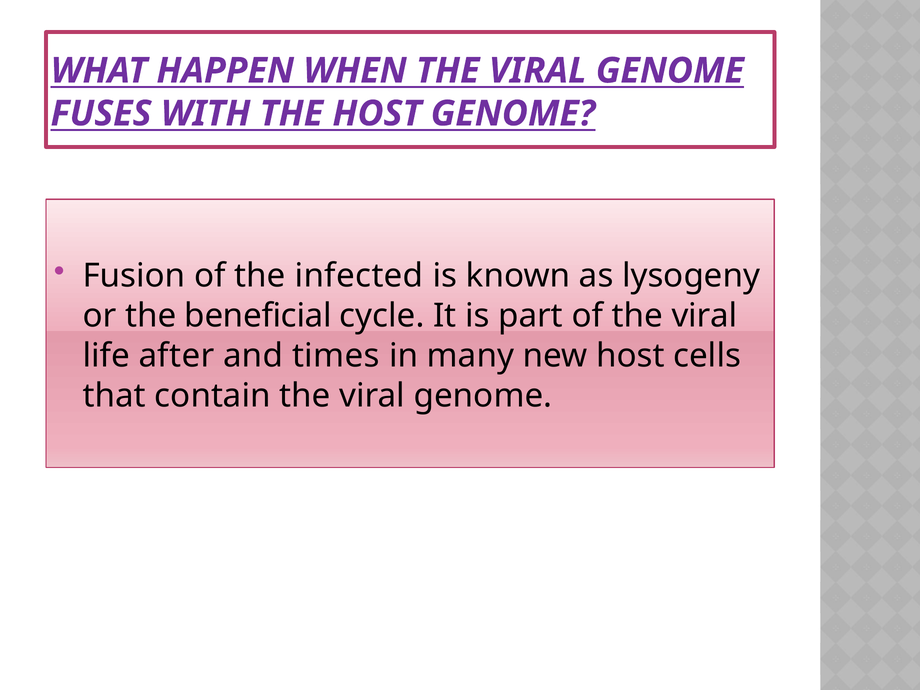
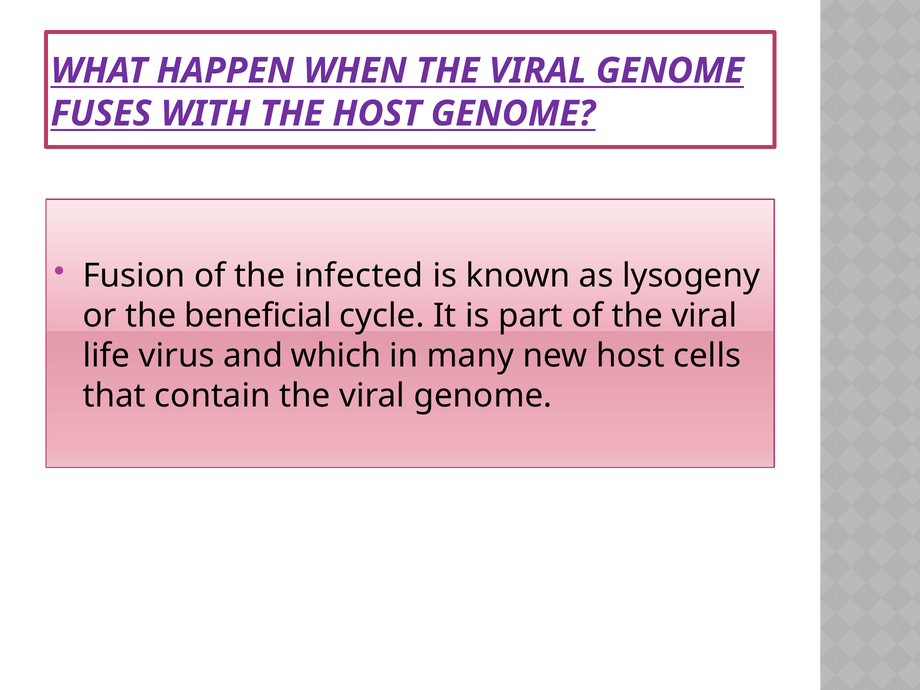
after: after -> virus (177, 356)
times: times -> which (336, 356)
